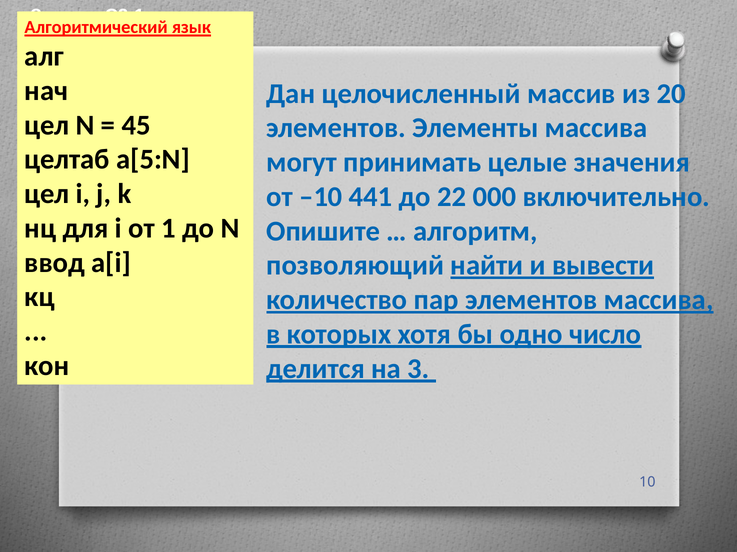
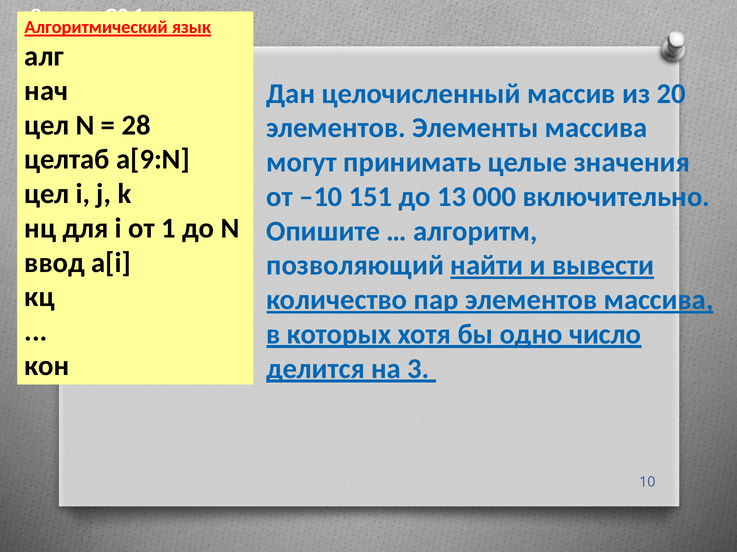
45: 45 -> 28 (136, 125)
a[5:N: a[5:N -> a[9:N (153, 160)
441: 441 -> 151 (371, 197)
22: 22 -> 13 (452, 197)
